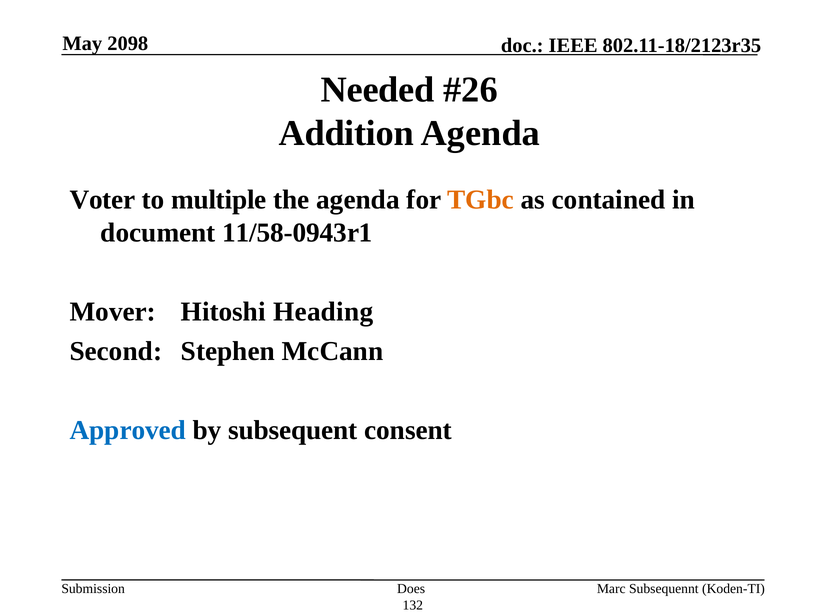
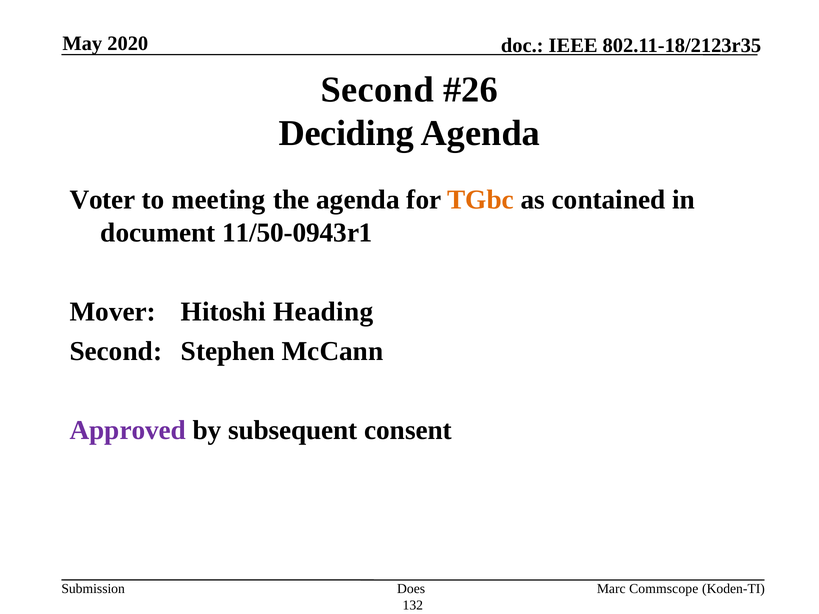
2098: 2098 -> 2020 (128, 43)
Needed: Needed -> Second (377, 90)
Addition: Addition -> Deciding (346, 134)
multiple: multiple -> meeting (219, 200)
11/58-0943r1: 11/58-0943r1 -> 11/50-0943r1 (298, 233)
Approved colour: blue -> purple (128, 431)
Subsequennt: Subsequennt -> Commscope (664, 589)
